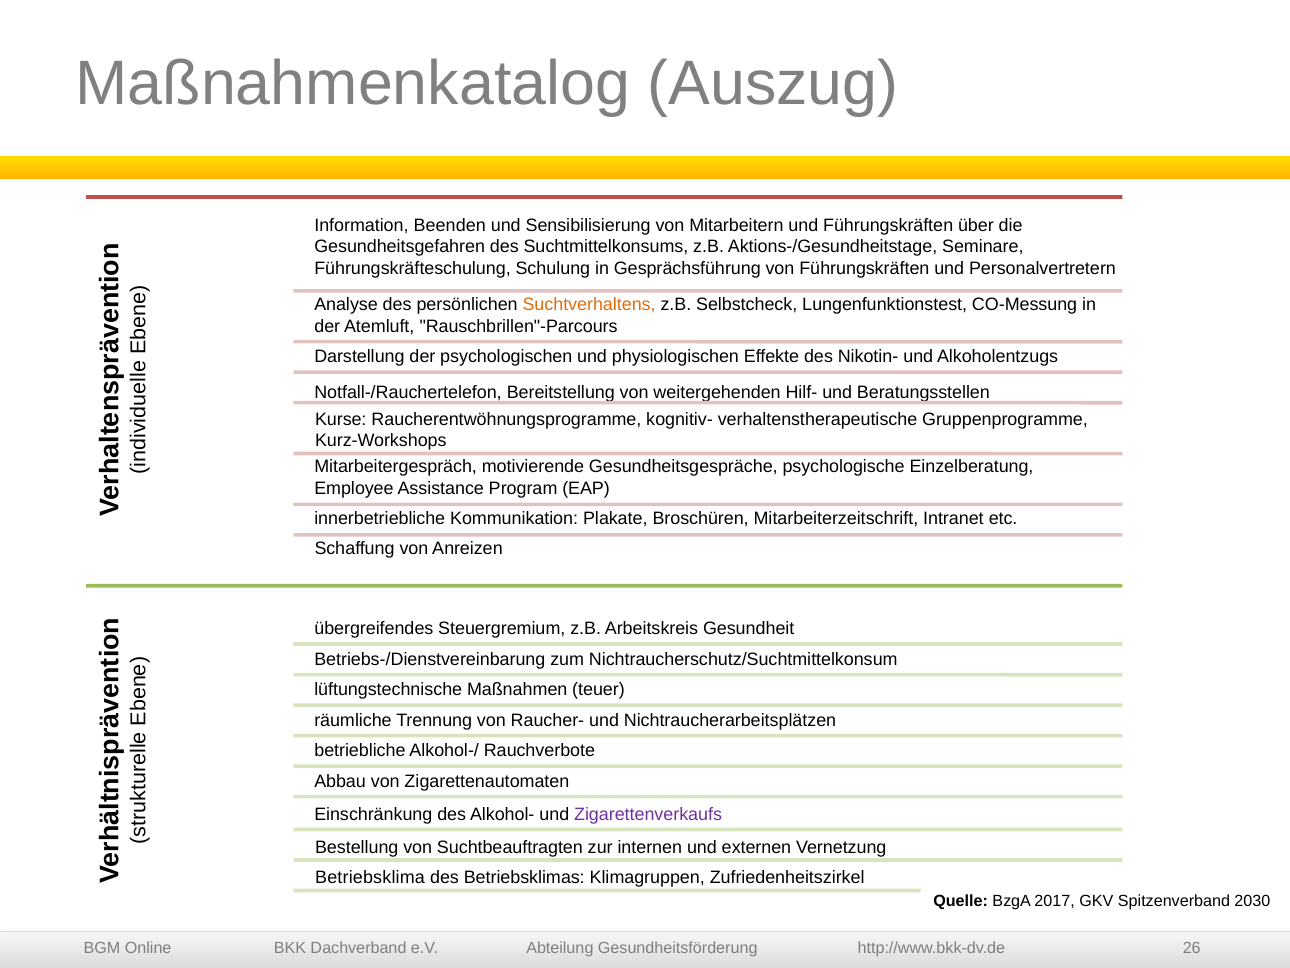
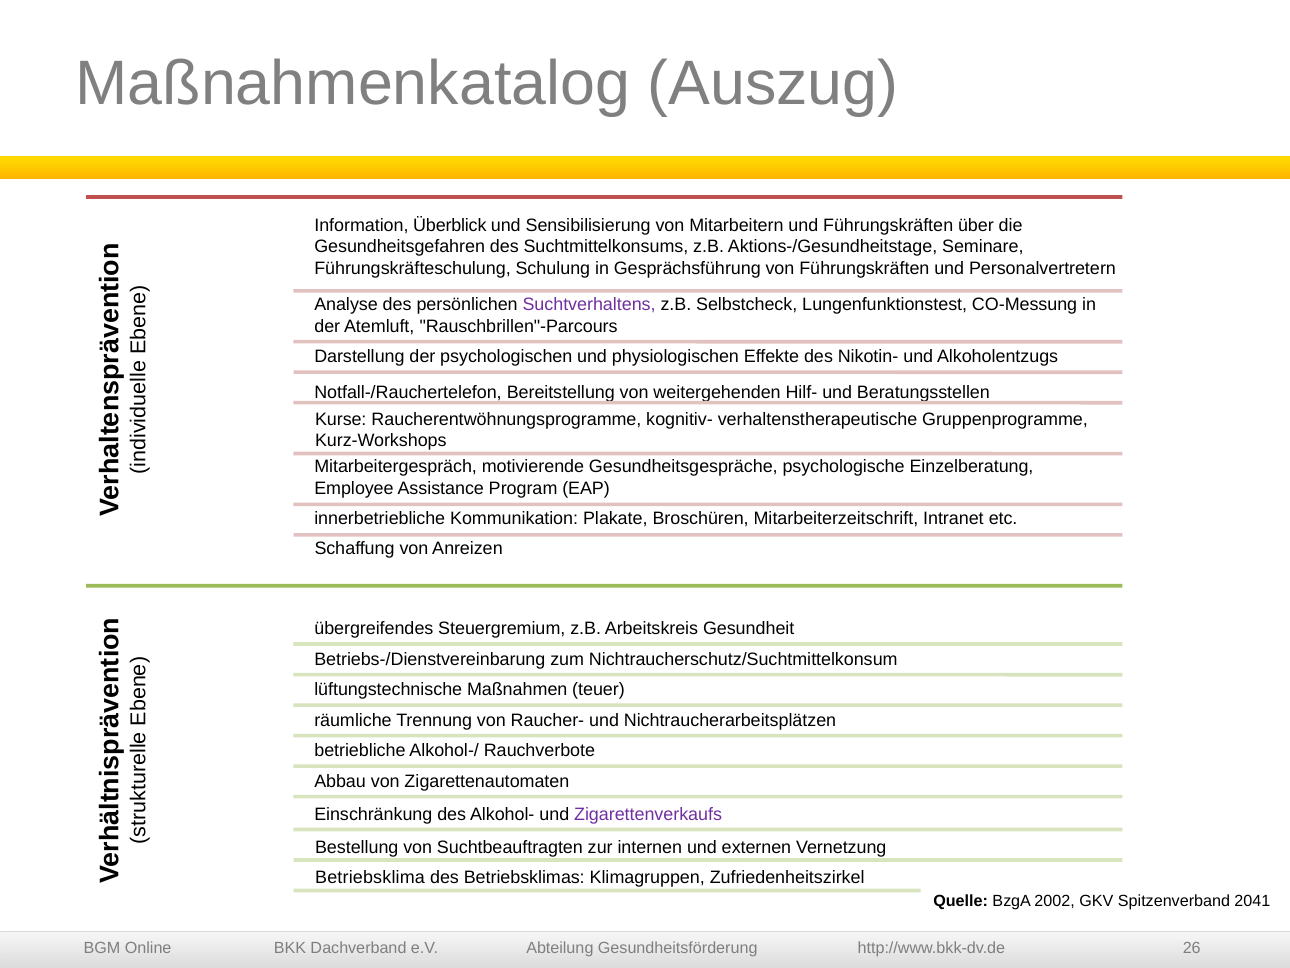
Beenden: Beenden -> Überblick (450, 225)
Suchtverhaltens colour: orange -> purple (589, 304)
2017: 2017 -> 2002 (1055, 901)
2030: 2030 -> 2041 (1252, 901)
